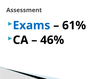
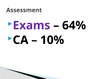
Exams colour: blue -> purple (31, 25)
61%: 61% -> 64% (74, 25)
46%: 46% -> 10% (52, 40)
